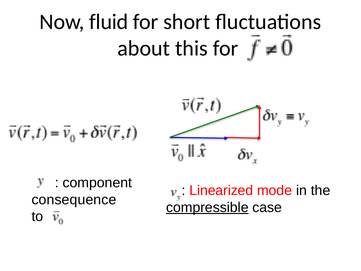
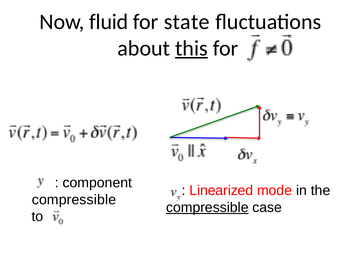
short: short -> state (187, 22)
this underline: none -> present (191, 48)
consequence: consequence -> compressible (74, 199)
